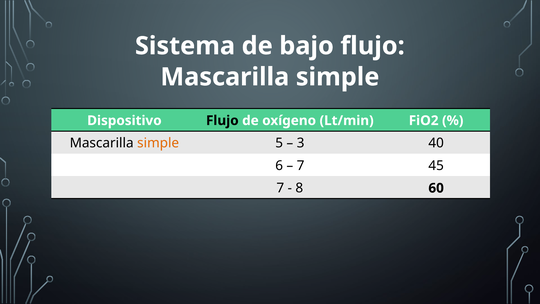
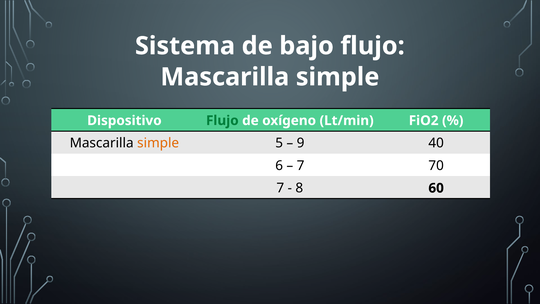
Flujo colour: black -> green (222, 120)
3: 3 -> 9 (301, 143)
45: 45 -> 70 (436, 165)
